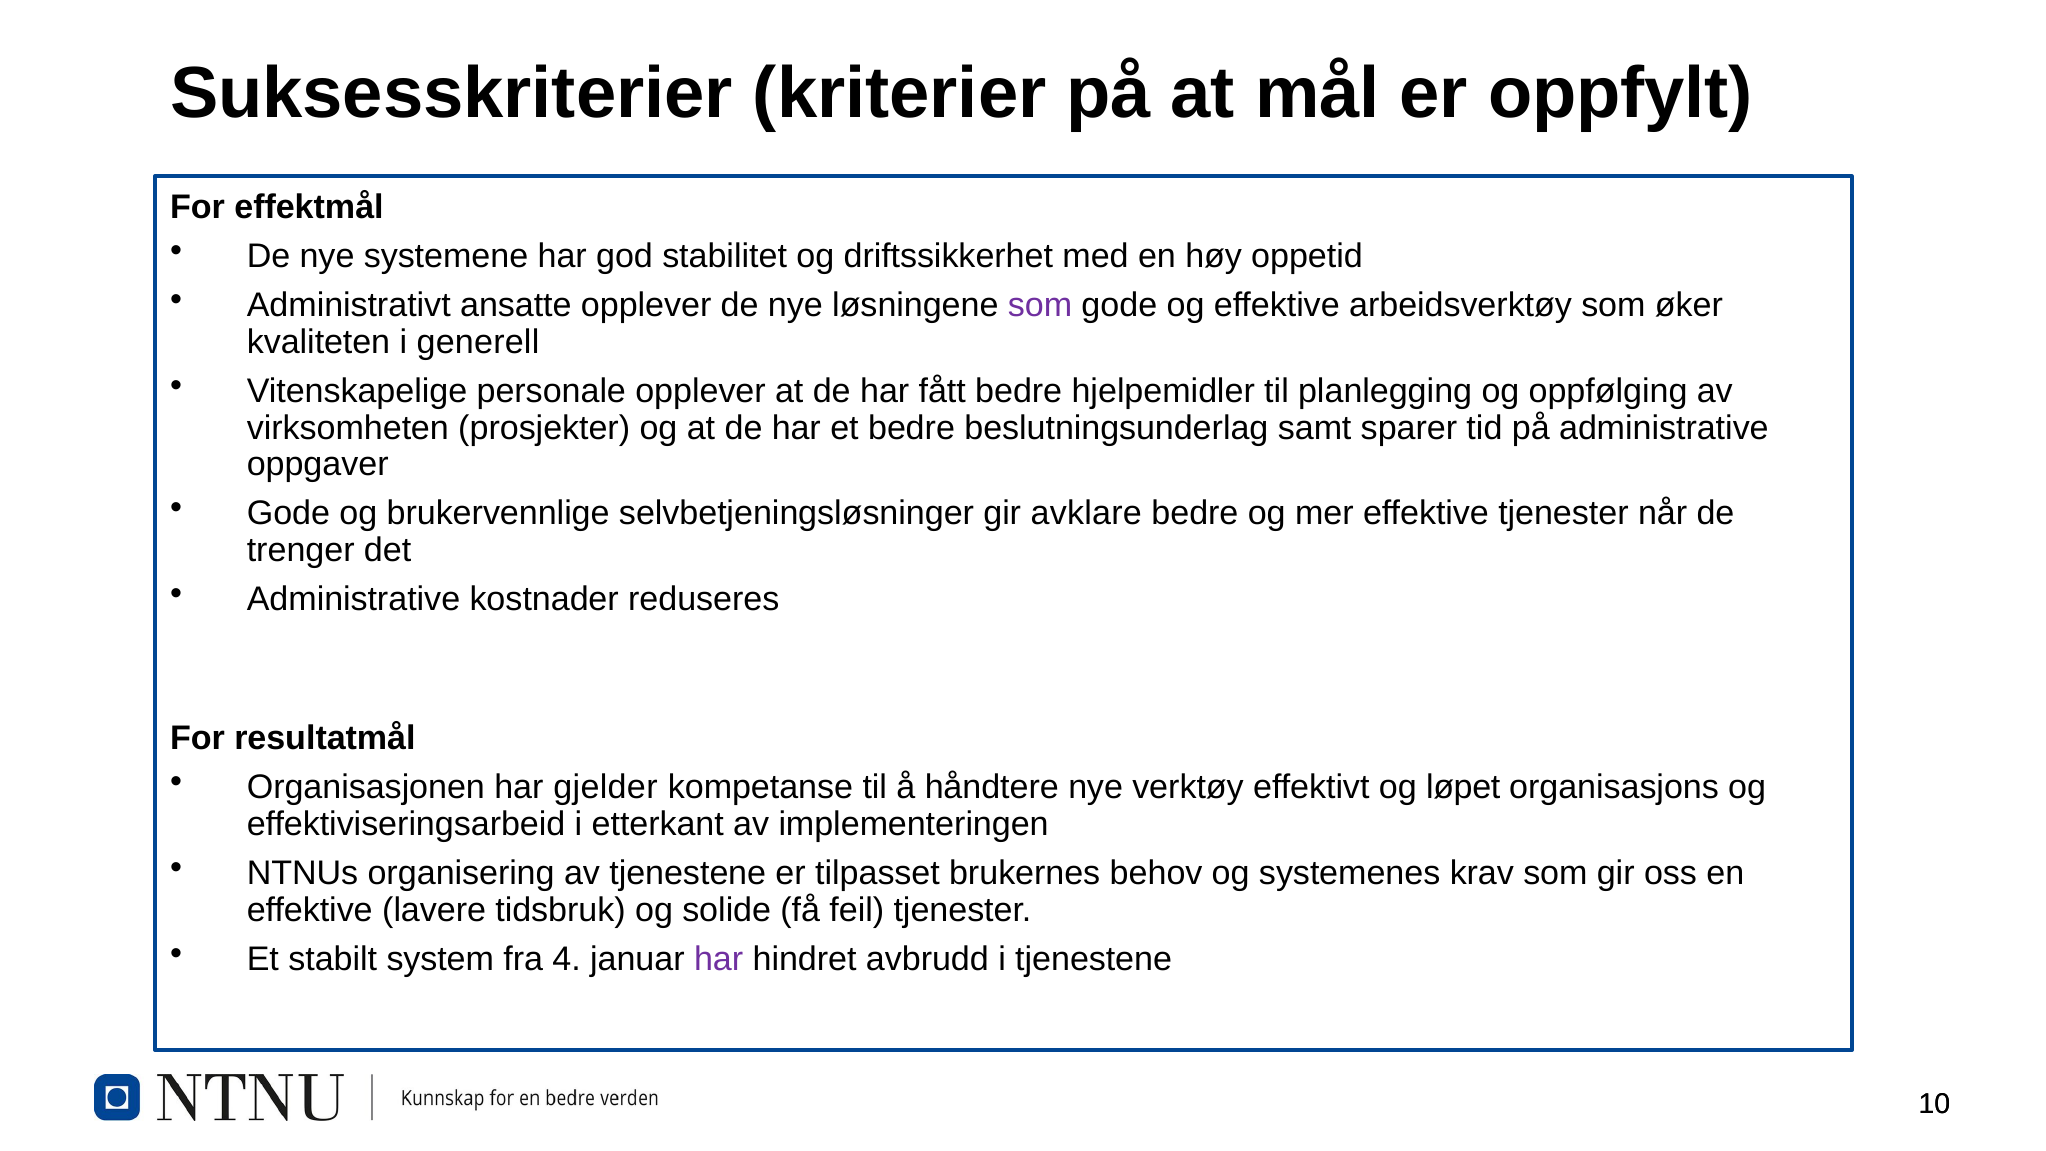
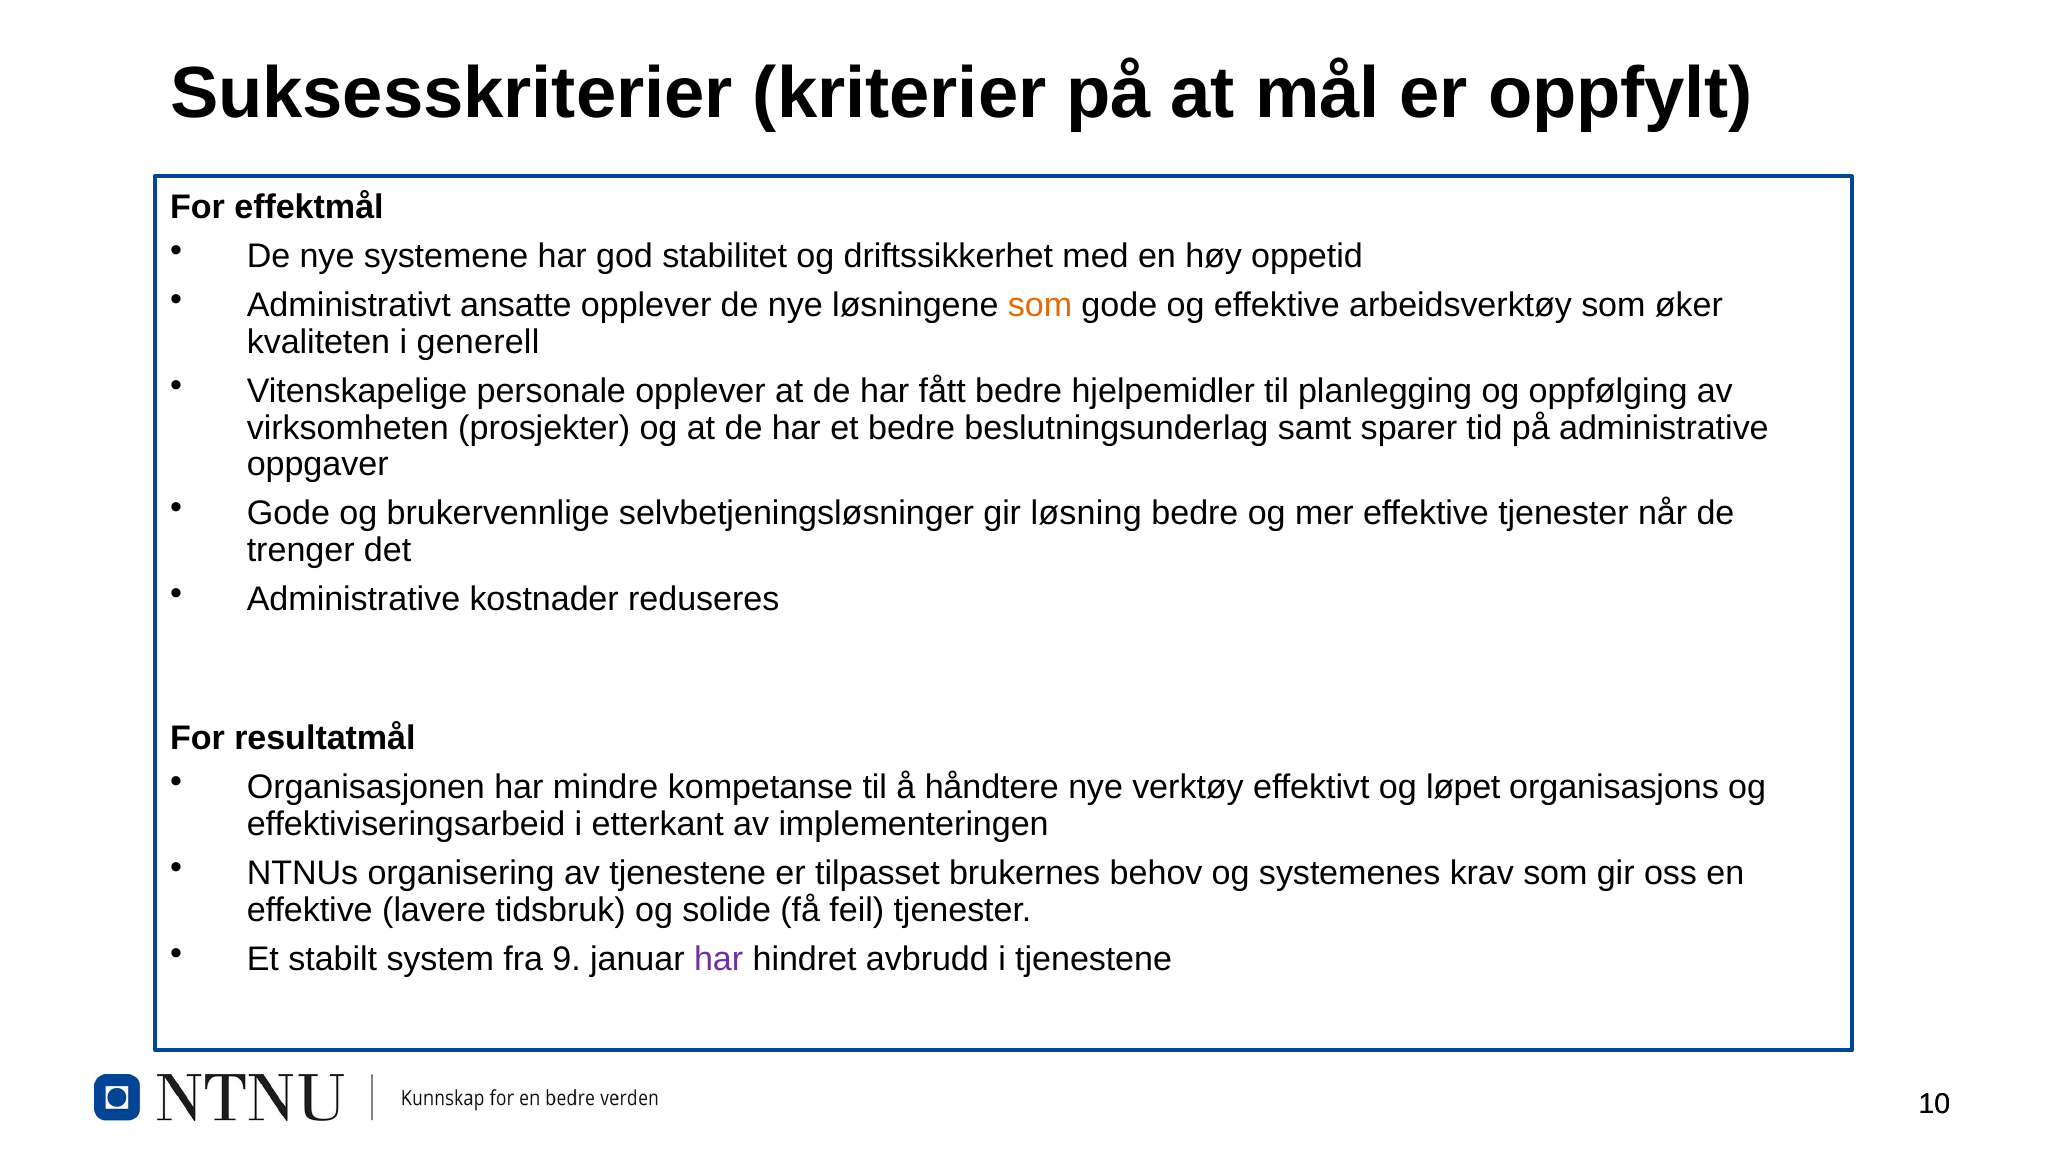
som colour: purple -> orange (1040, 305)
avklare: avklare -> løsning (1086, 514)
gjelder: gjelder -> mindre (606, 787)
4: 4 -> 9 (567, 959)
